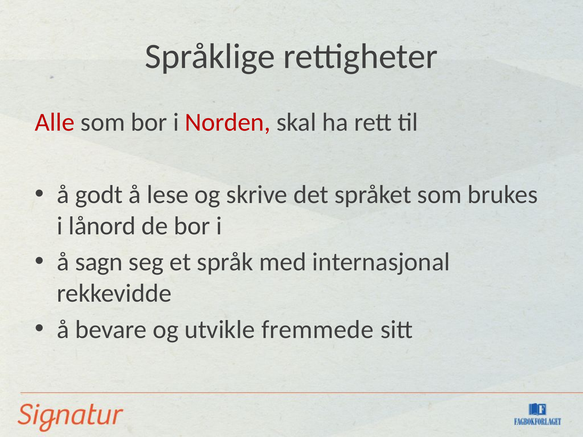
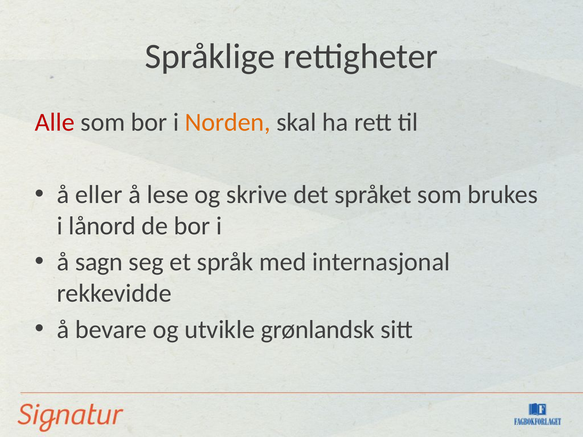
Norden colour: red -> orange (228, 122)
godt: godt -> eller (99, 195)
fremmede: fremmede -> grønlandsk (318, 330)
